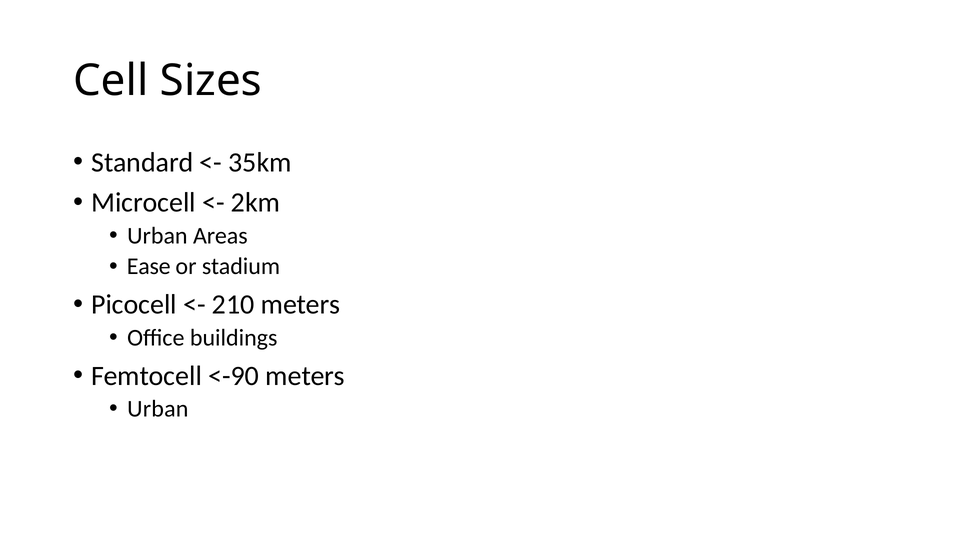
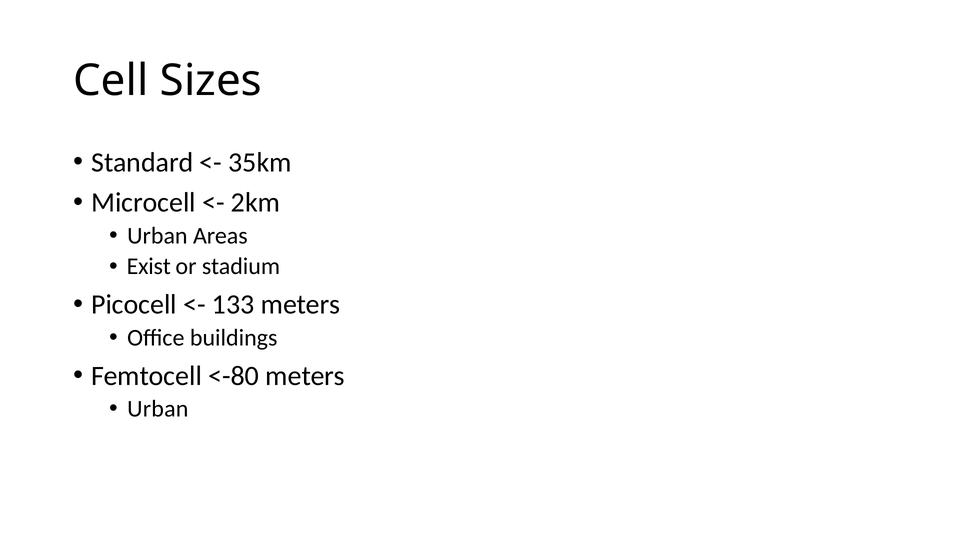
Ease: Ease -> Exist (149, 267)
210: 210 -> 133 (233, 305)
<-90: <-90 -> <-80 (234, 376)
